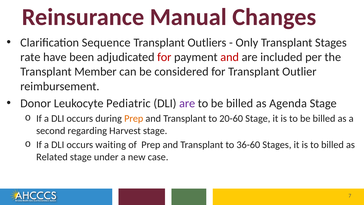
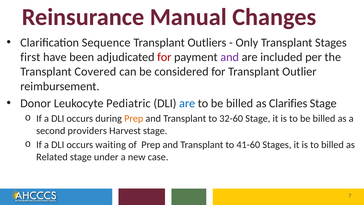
rate: rate -> first (30, 57)
and colour: red -> purple (230, 57)
Member: Member -> Covered (95, 72)
are colour: purple -> blue (187, 103)
Agenda: Agenda -> Clarifies (288, 103)
20-60: 20-60 -> 32-60 (231, 118)
regarding: regarding -> providers (87, 131)
36-60: 36-60 -> 41-60 (248, 145)
